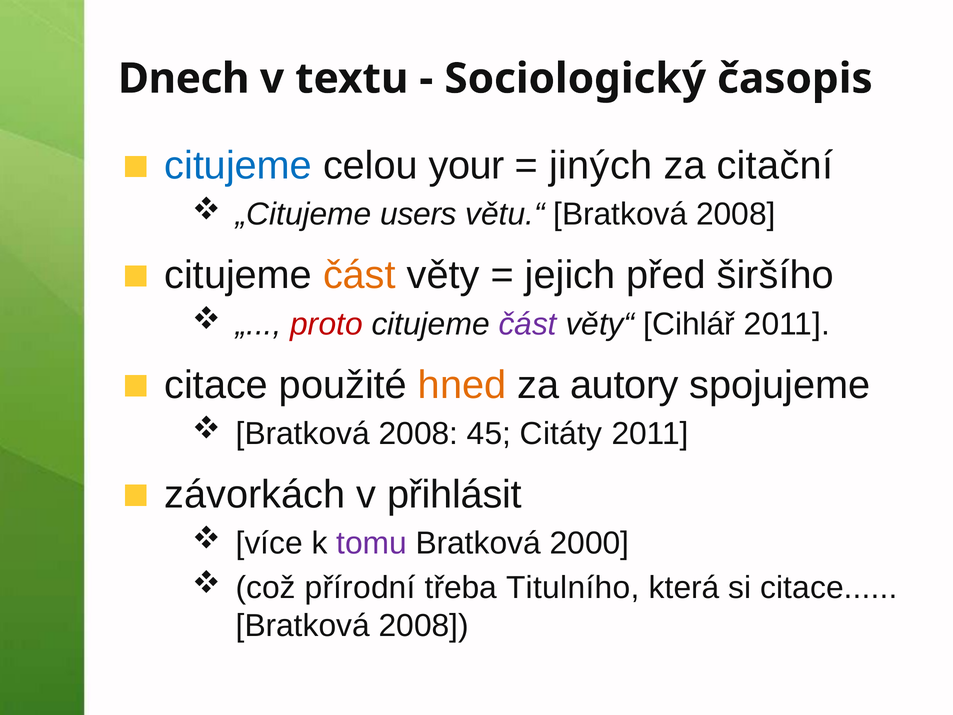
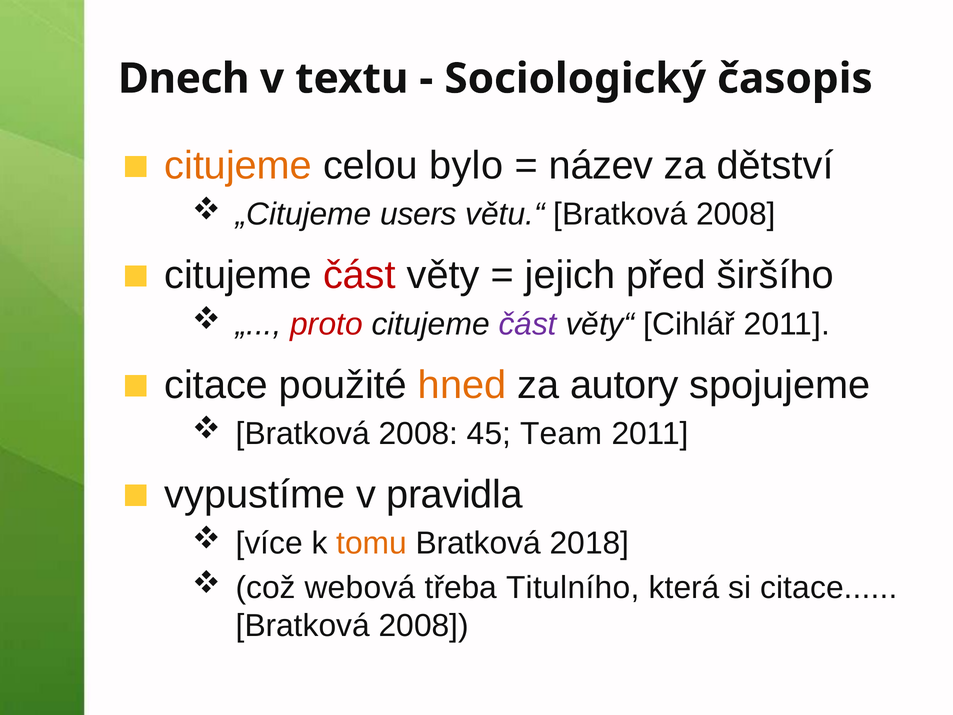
citujeme colour: blue -> orange (238, 166)
your: your -> bylo (466, 166)
jiných: jiných -> název (601, 166)
citační: citační -> dětství (775, 166)
část colour: orange -> red (359, 275)
Citáty: Citáty -> Team (561, 434)
závorkách: závorkách -> vypustíme (255, 494)
přihlásit: přihlásit -> pravidla (454, 494)
tomu colour: purple -> orange (372, 543)
2000: 2000 -> 2018 (589, 543)
přírodní: přírodní -> webová (360, 588)
